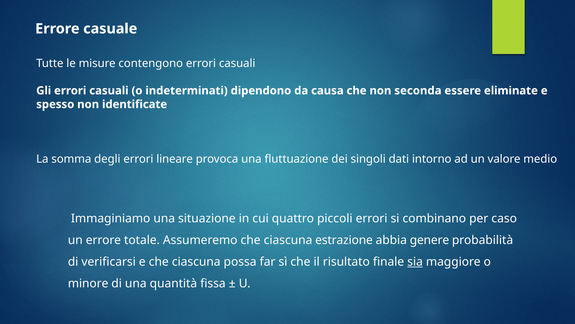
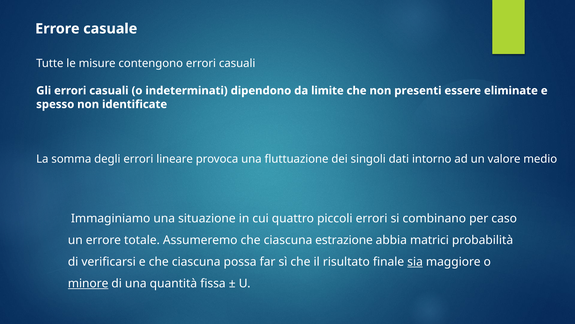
causa: causa -> limite (327, 90)
seconda: seconda -> presenti (418, 90)
genere: genere -> matrici (429, 240)
minore underline: none -> present (88, 283)
